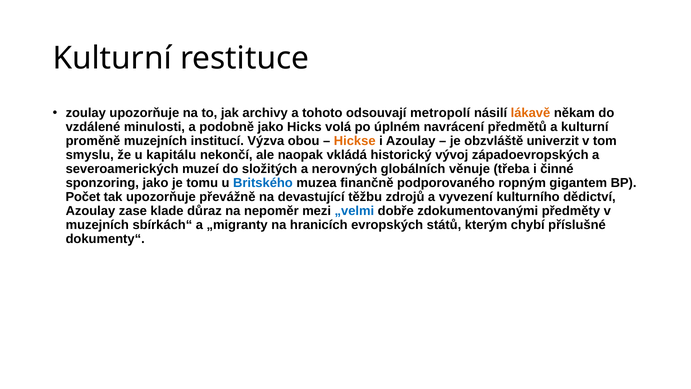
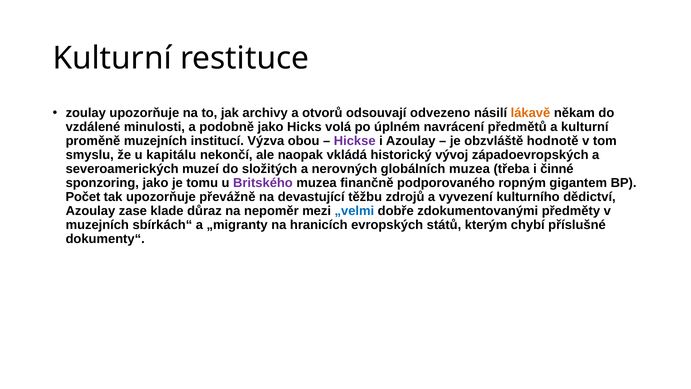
tohoto: tohoto -> otvorů (322, 113)
metropolí: metropolí -> odvezeno (440, 113)
Hickse colour: orange -> purple (355, 141)
univerzit: univerzit -> hodnotě (553, 141)
globálních věnuje: věnuje -> muzea (469, 169)
Britského colour: blue -> purple (263, 183)
